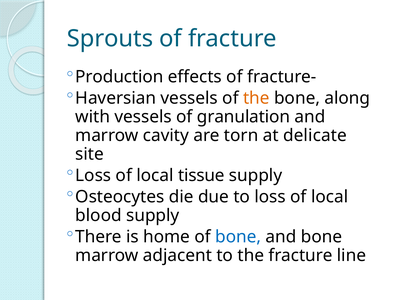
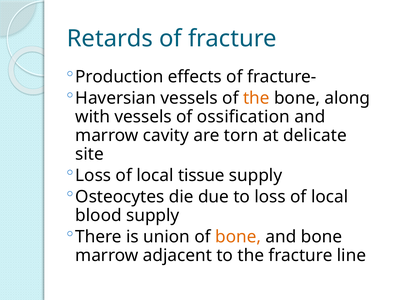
Sprouts: Sprouts -> Retards (110, 39)
granulation: granulation -> ossification (243, 117)
home: home -> union (167, 237)
bone colour: blue -> orange (238, 237)
